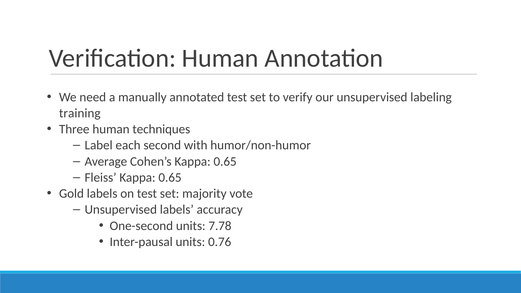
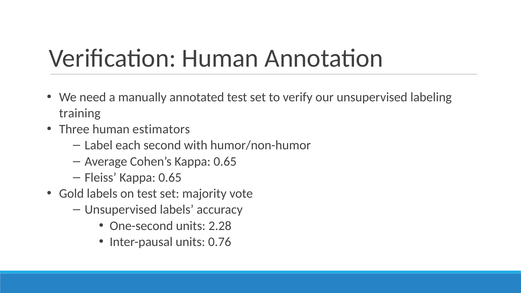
techniques: techniques -> estimators (161, 129)
7.78: 7.78 -> 2.28 (220, 226)
